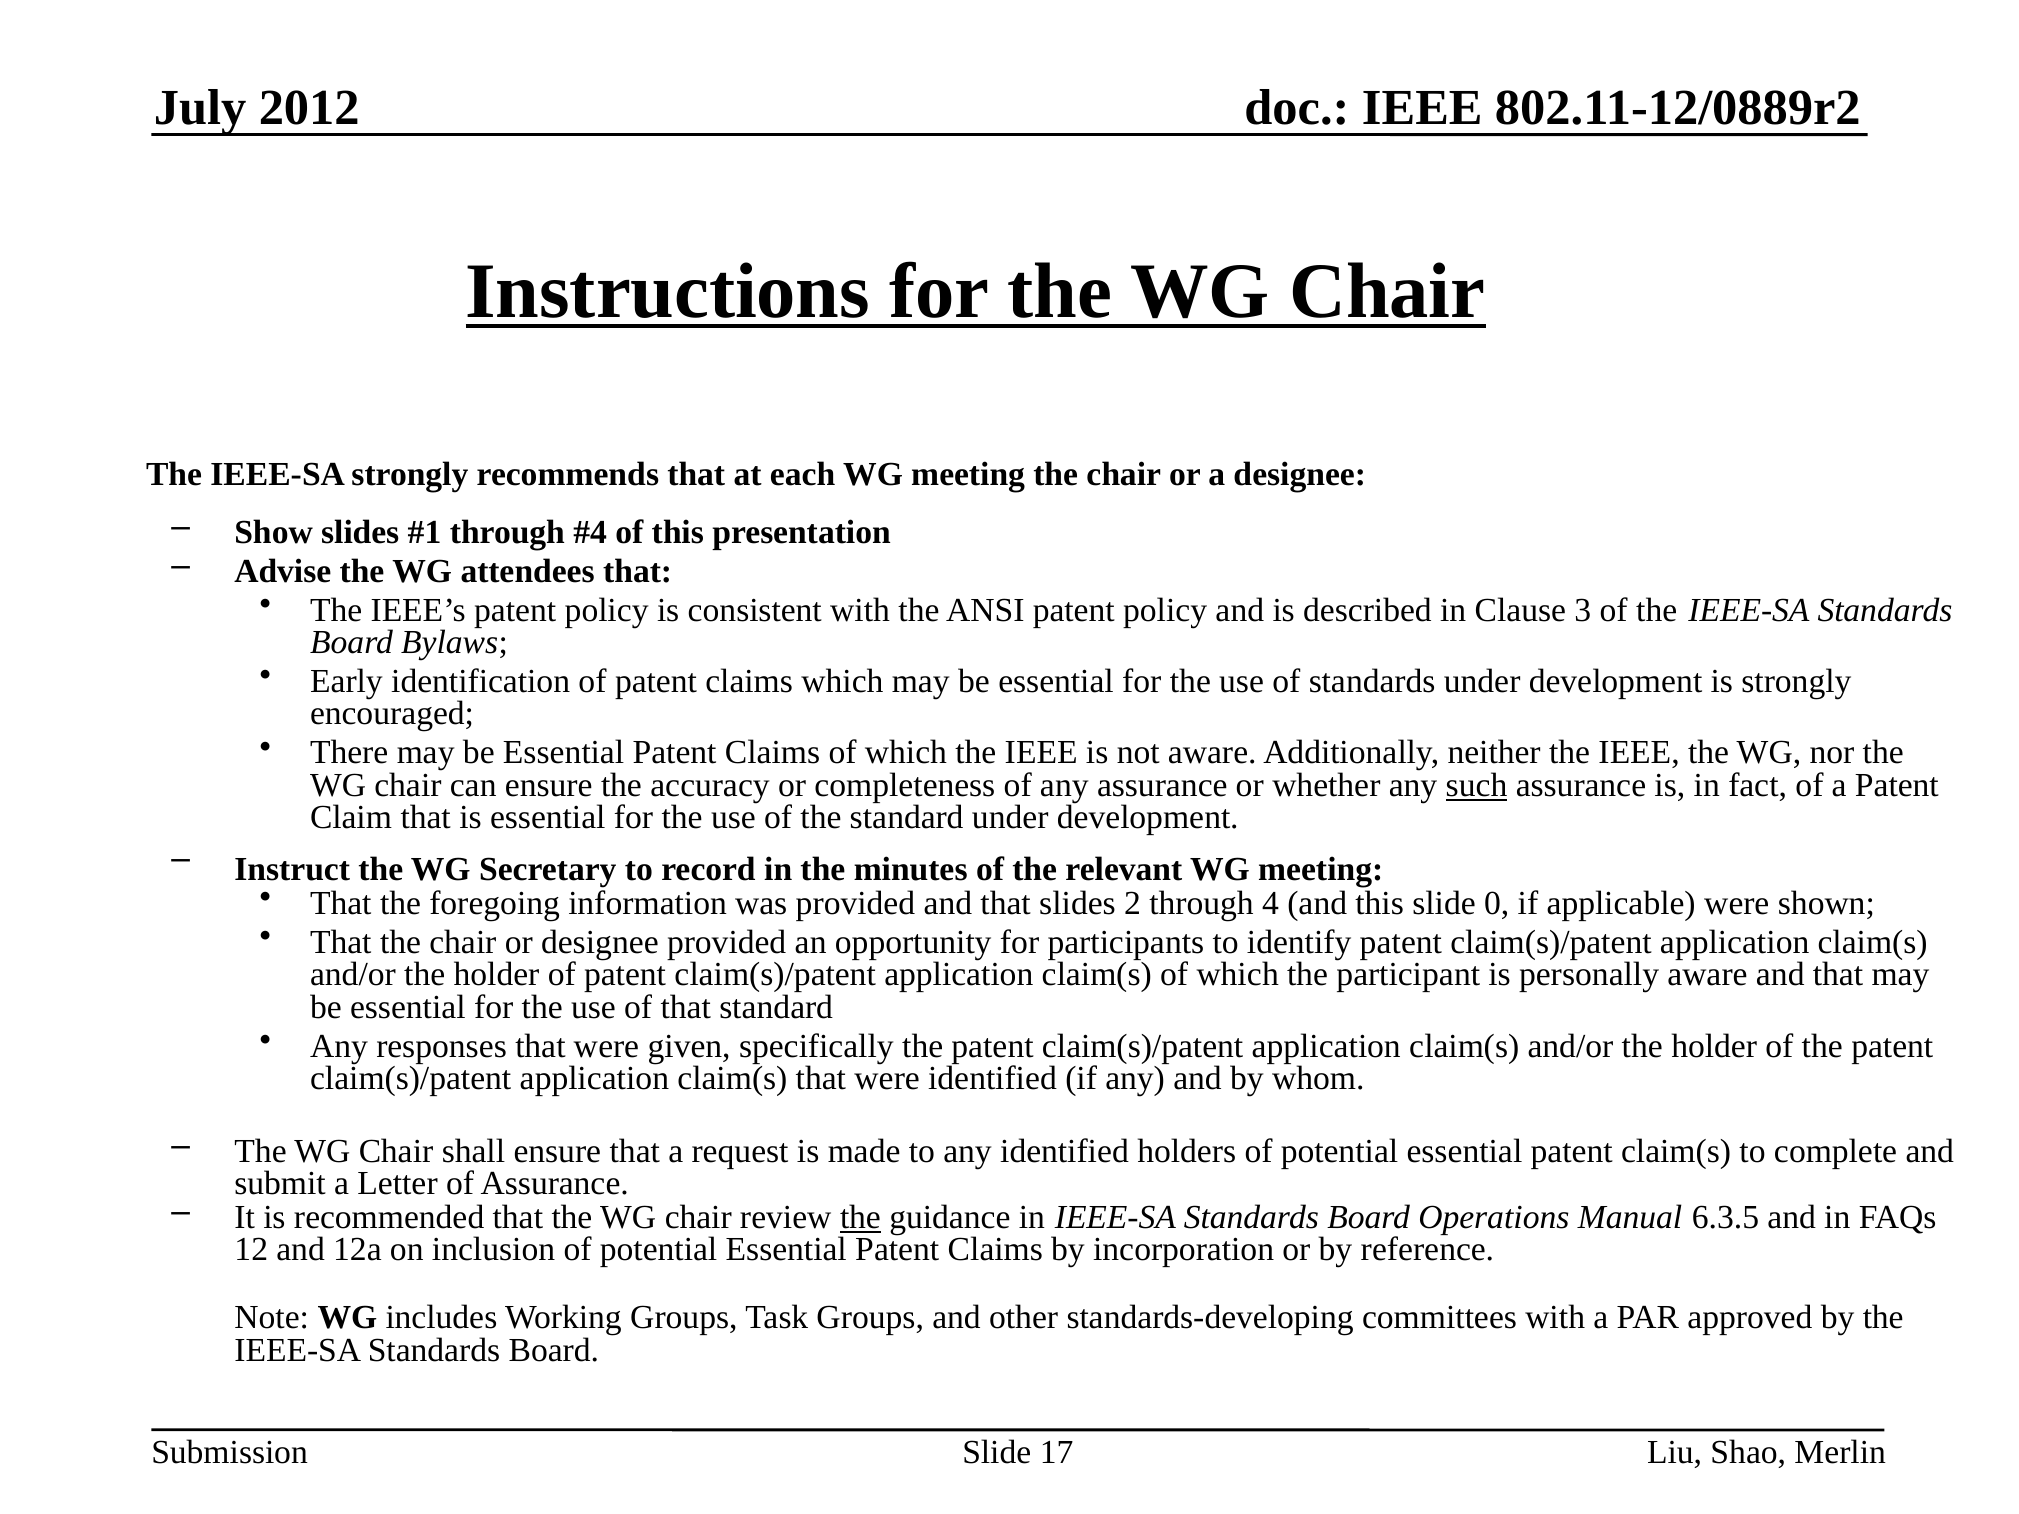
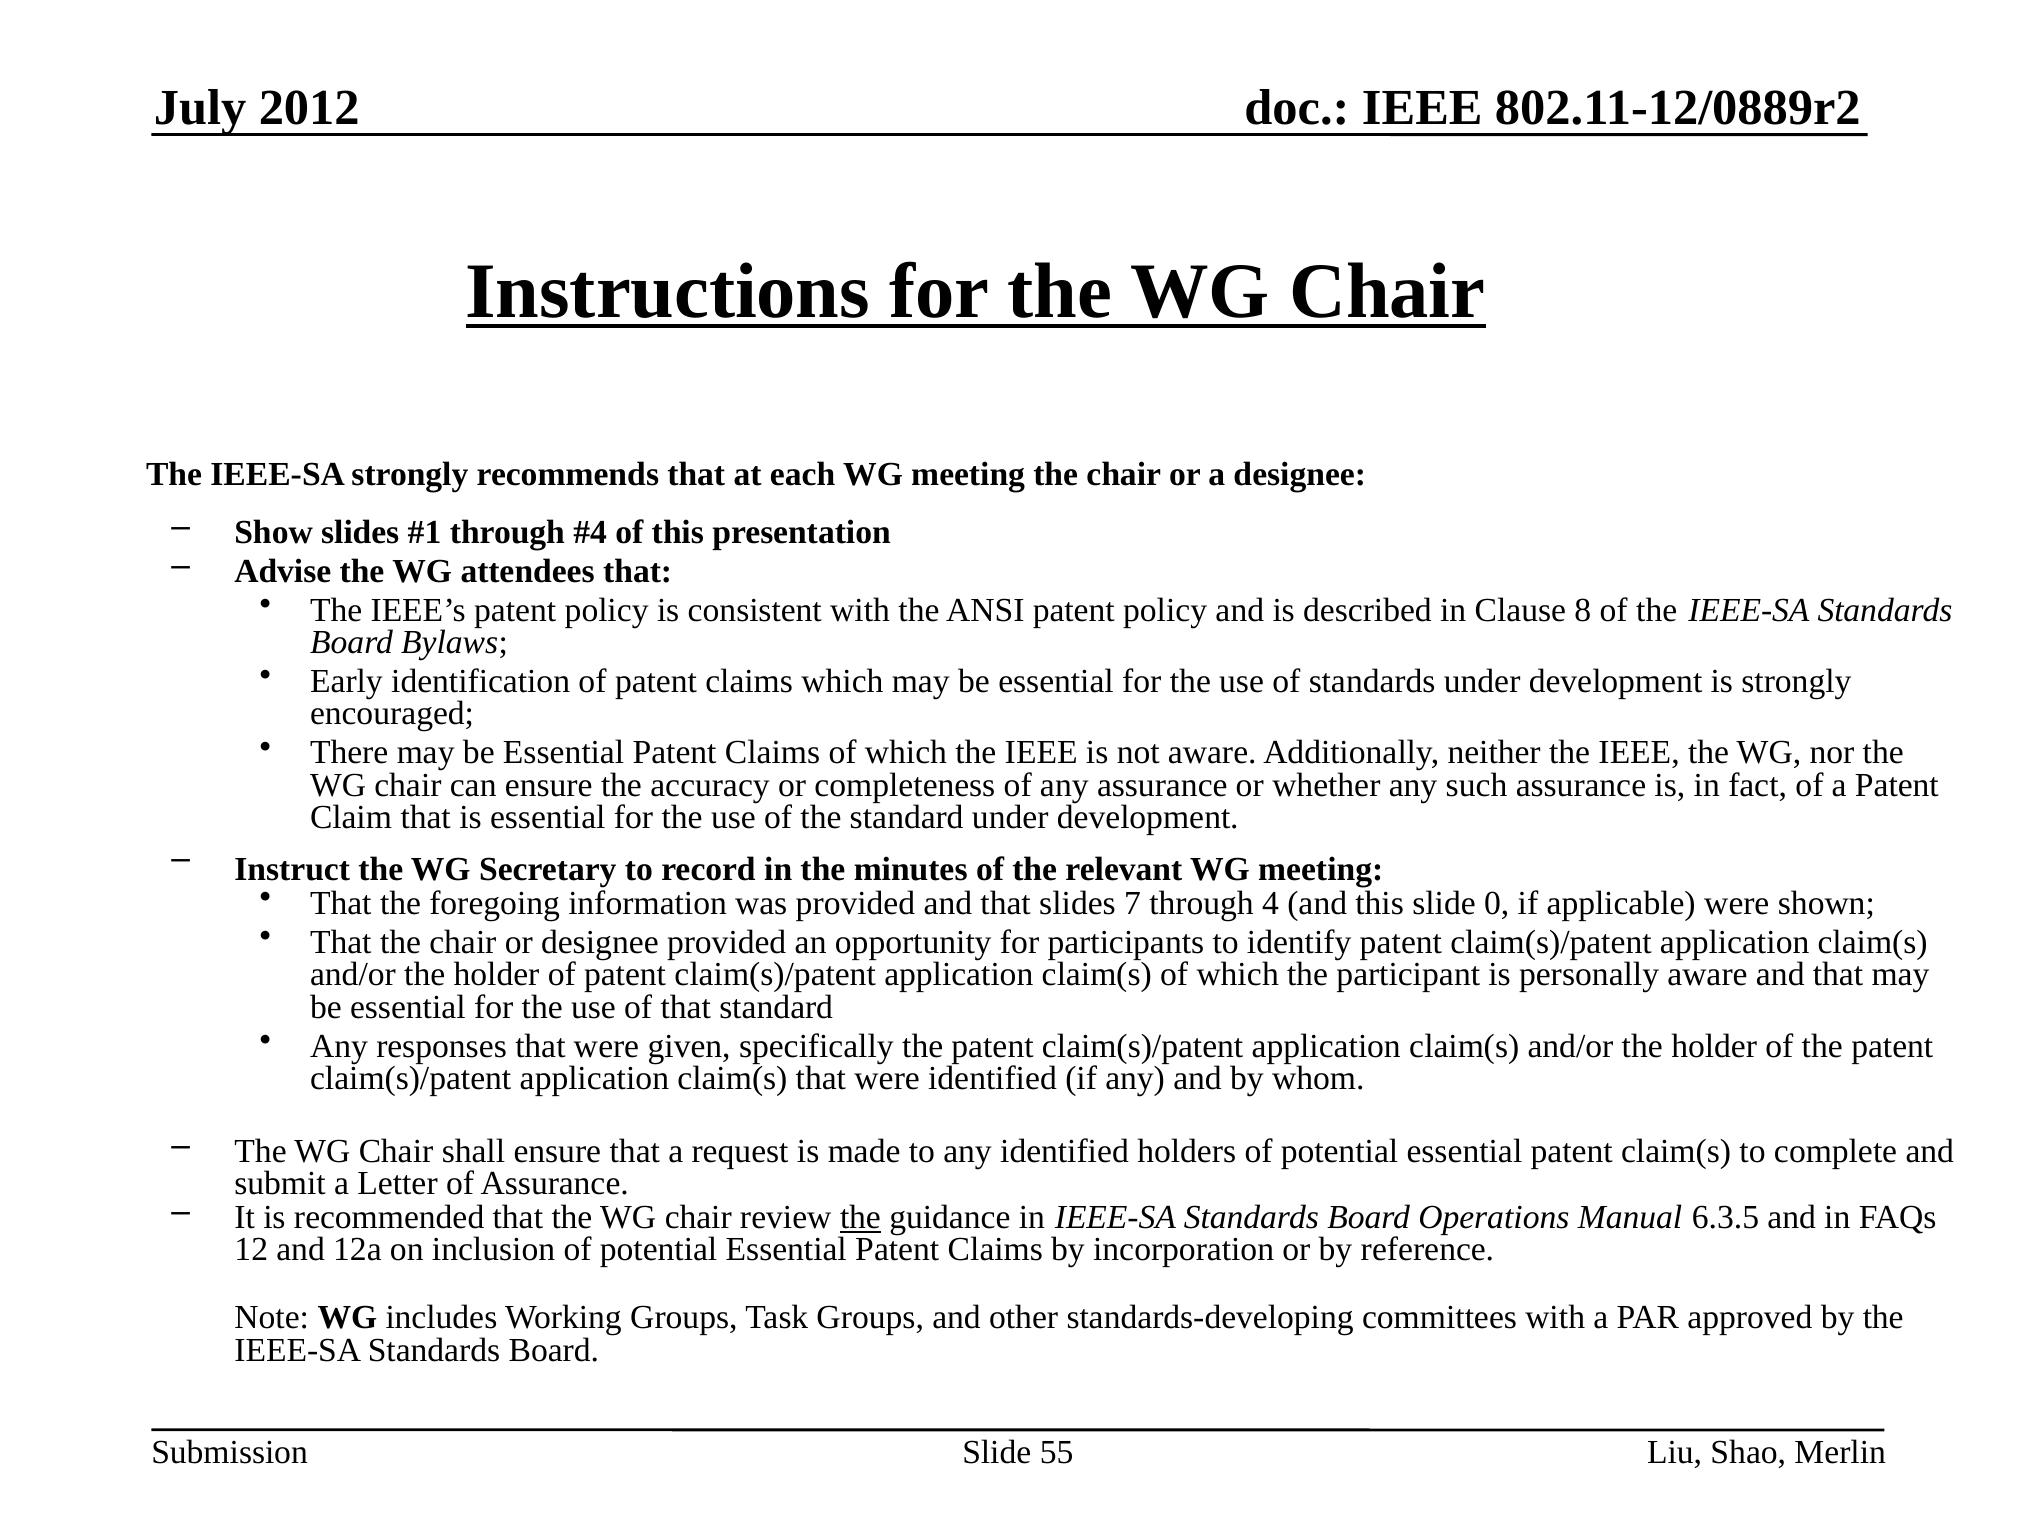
3: 3 -> 8 (1583, 610)
such underline: present -> none (1477, 785)
2: 2 -> 7 (1133, 904)
17: 17 -> 55 (1057, 1452)
